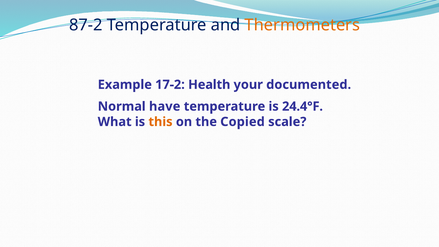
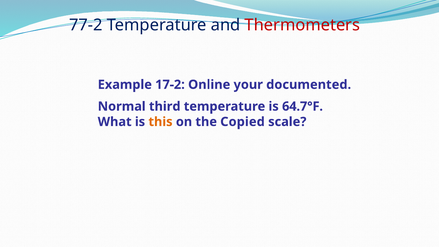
87-2: 87-2 -> 77-2 (86, 25)
Thermometers colour: orange -> red (302, 25)
Health: Health -> Online (209, 85)
have: have -> third (165, 106)
24.4°F: 24.4°F -> 64.7°F (303, 106)
